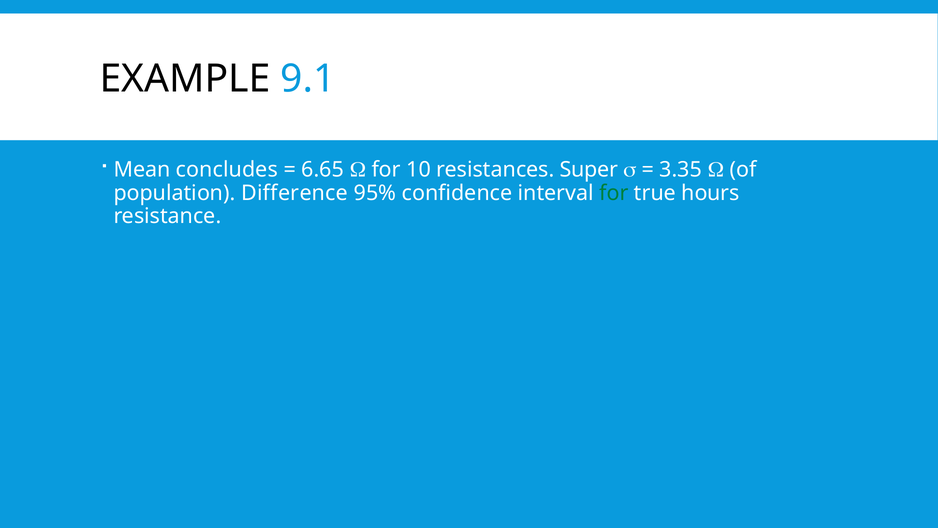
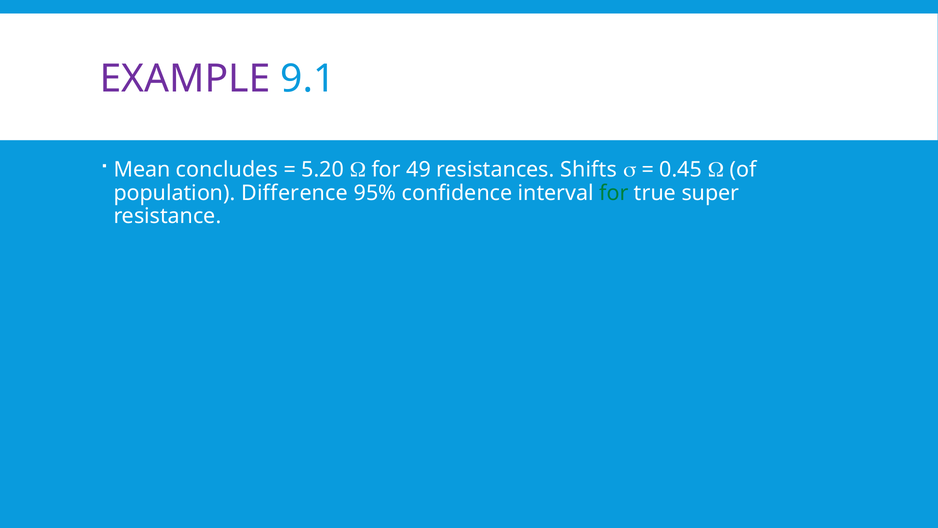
EXAMPLE colour: black -> purple (185, 79)
6.65: 6.65 -> 5.20 (323, 170)
10: 10 -> 49 (419, 170)
Super: Super -> Shifts (589, 170)
3.35: 3.35 -> 0.45 (681, 170)
hours: hours -> super (710, 193)
